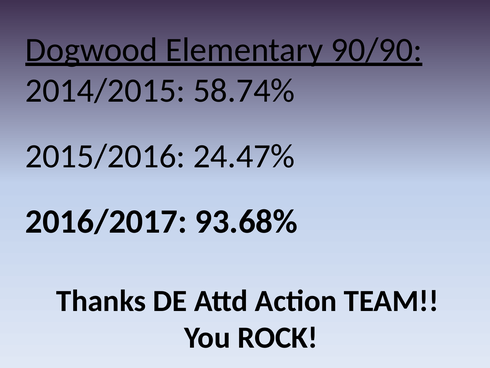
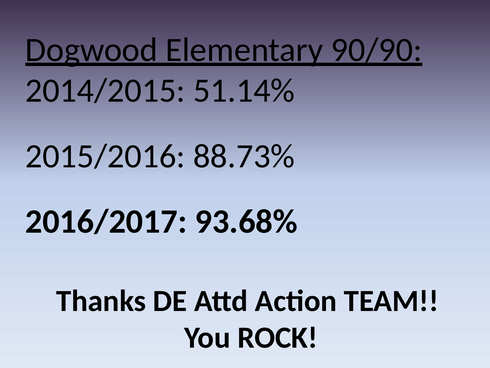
58.74%: 58.74% -> 51.14% (244, 91)
24.47%: 24.47% -> 88.73% (244, 156)
